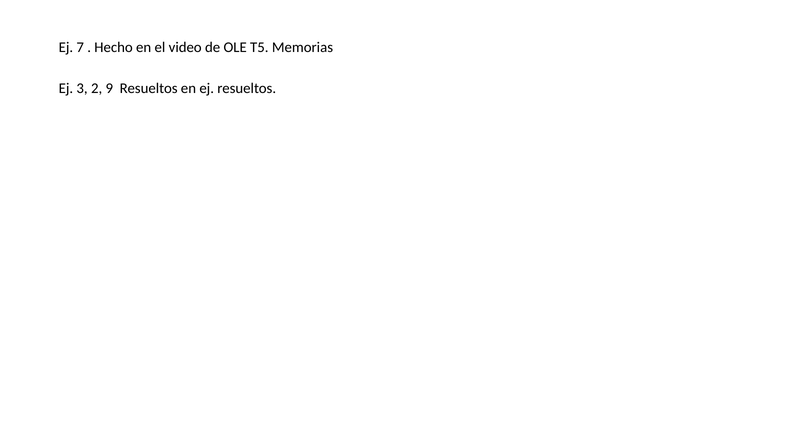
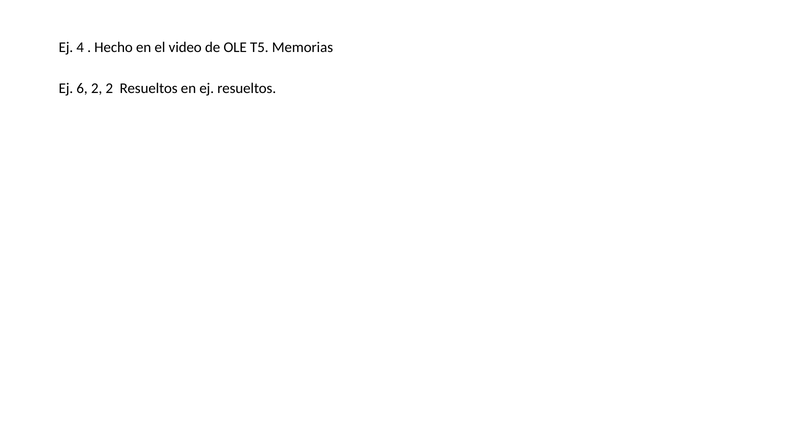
7: 7 -> 4 (80, 47)
3: 3 -> 6 (82, 88)
2 9: 9 -> 2 (109, 88)
